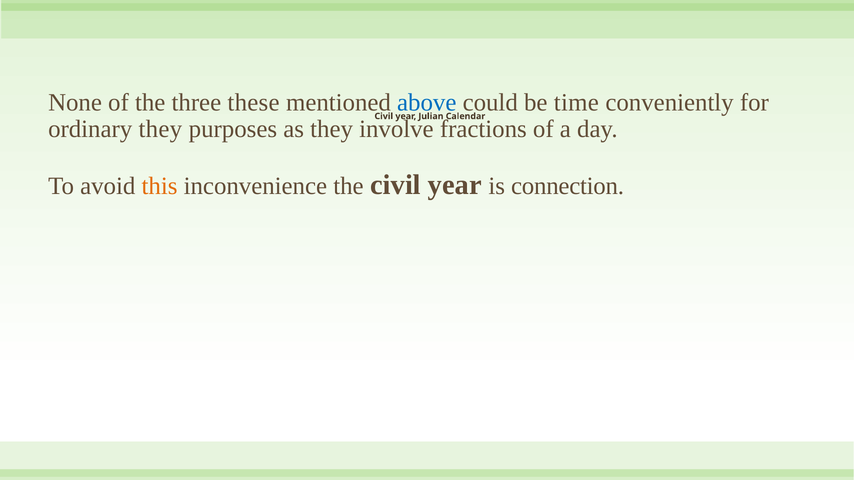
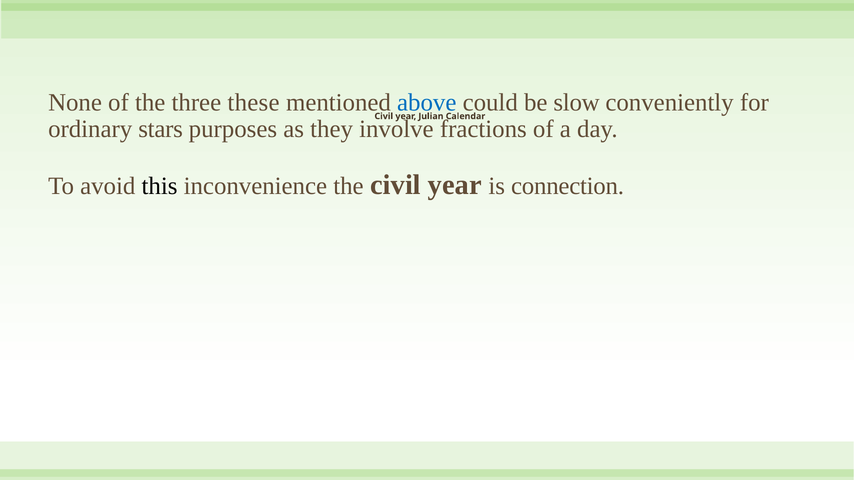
time: time -> slow (577, 102)
ordinary they: they -> stars (161, 129)
this colour: orange -> black (160, 186)
